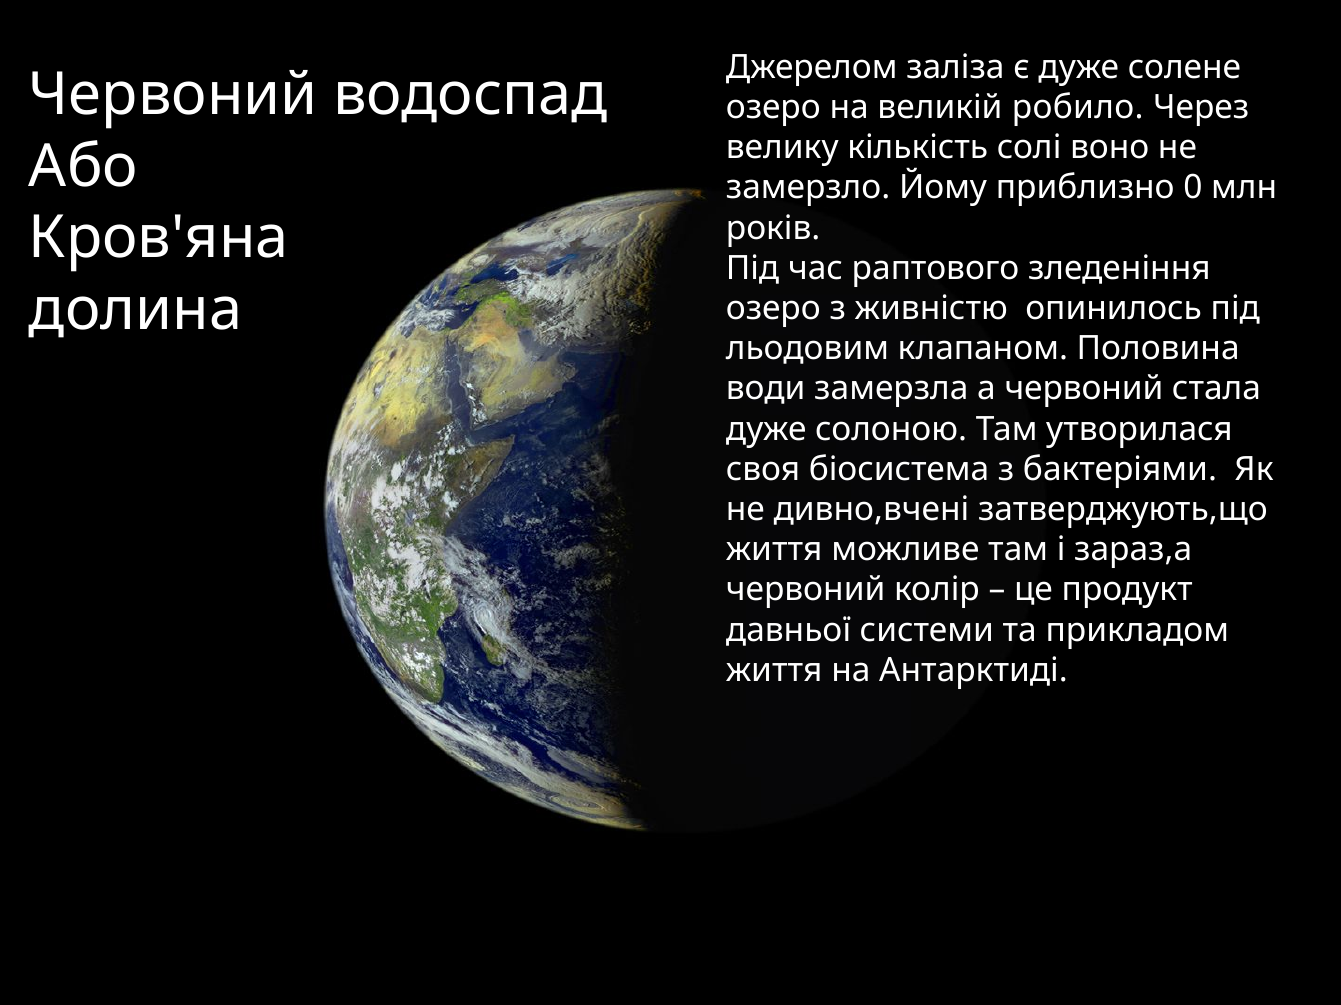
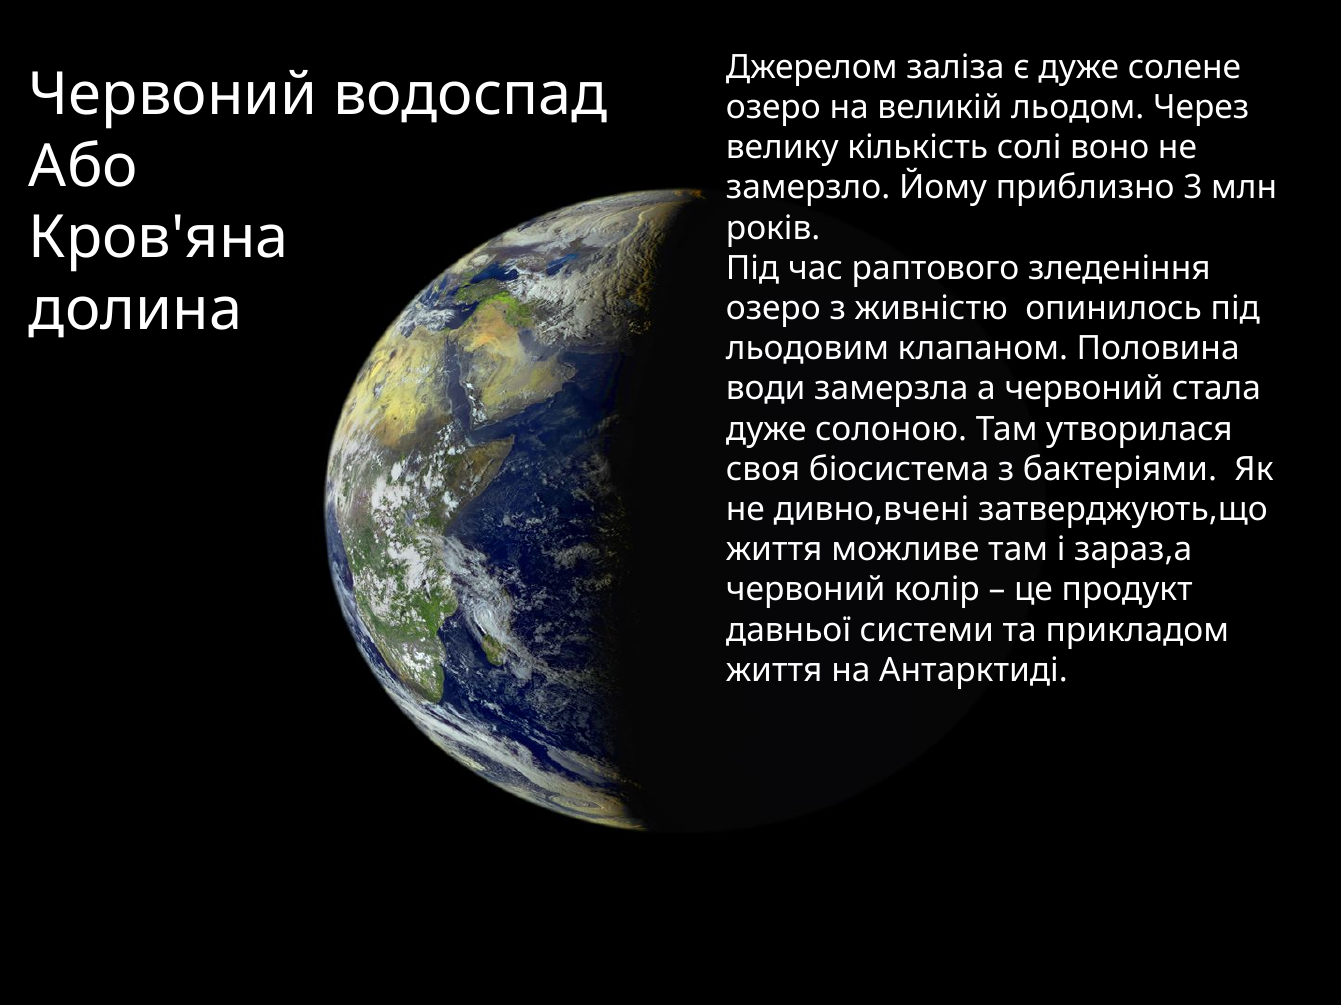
робило: робило -> льодом (1078, 107)
0: 0 -> 3 (1193, 188)
